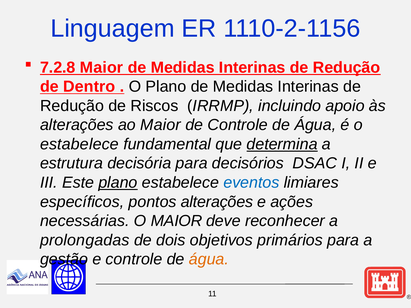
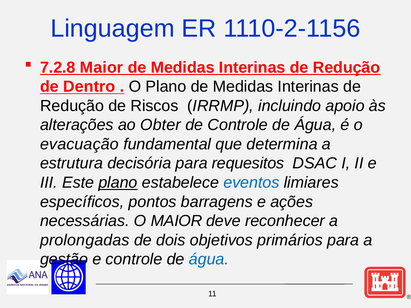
ao Maior: Maior -> Obter (161, 125)
estabelece: estabelece -> evacuação (79, 144)
determina underline: present -> none (282, 144)
decisórios: decisórios -> requesitos (248, 164)
pontos alterações: alterações -> barragens (217, 202)
água colour: orange -> blue (209, 259)
